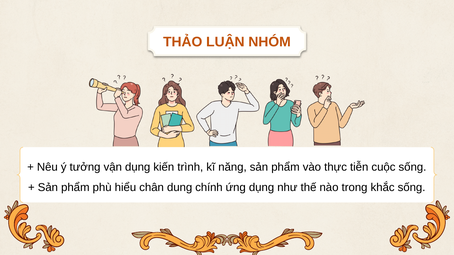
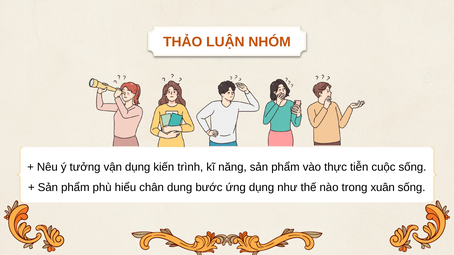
chính: chính -> bước (209, 188)
khắc: khắc -> xuân (383, 188)
